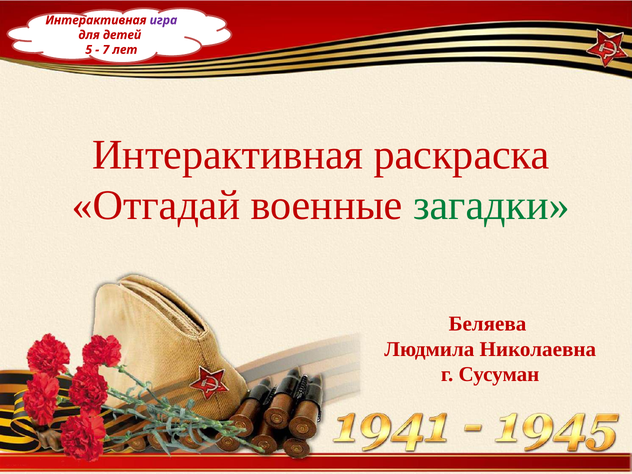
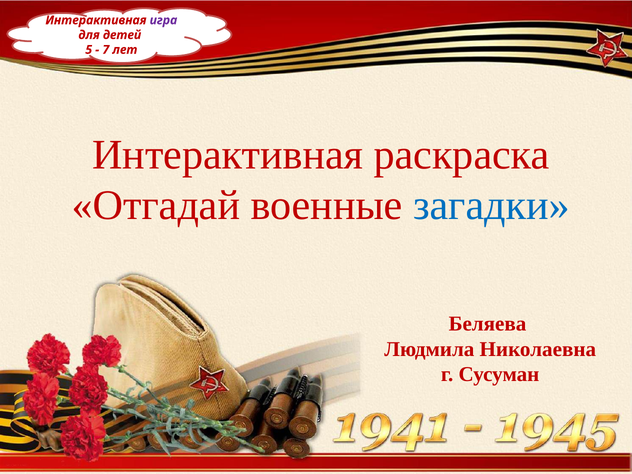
загадки colour: green -> blue (491, 205)
